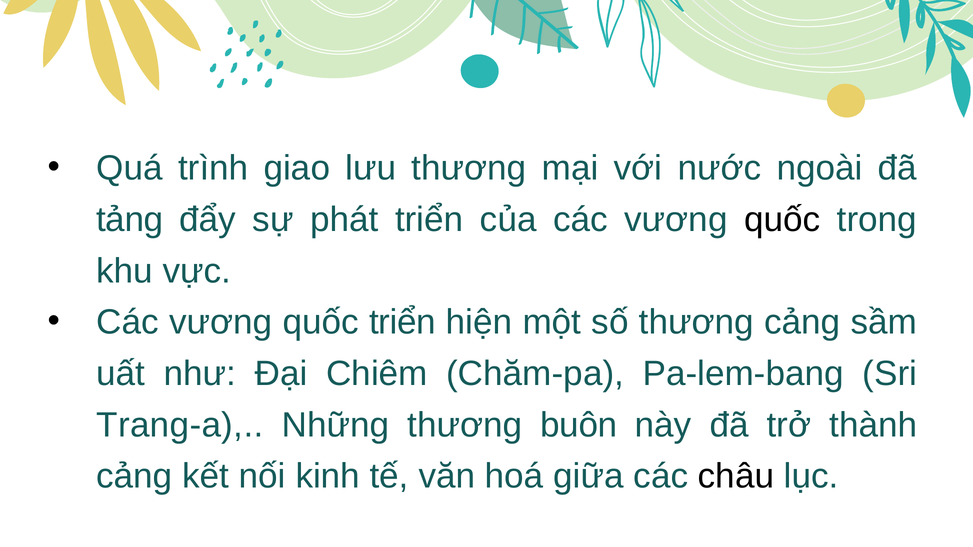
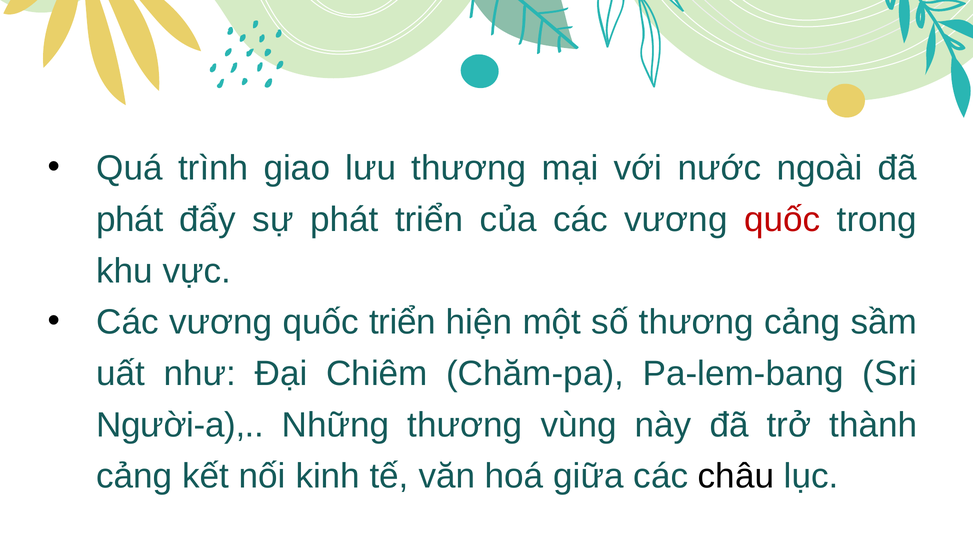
tảng: tảng -> phát (130, 220)
quốc colour: black -> red (782, 220)
Trang-a: Trang-a -> Người-a (180, 425)
buôn: buôn -> vùng (579, 425)
